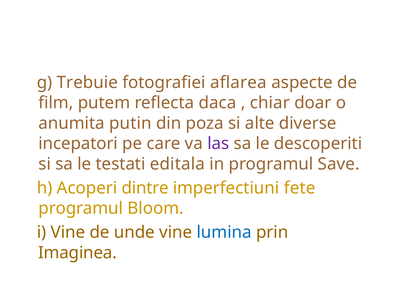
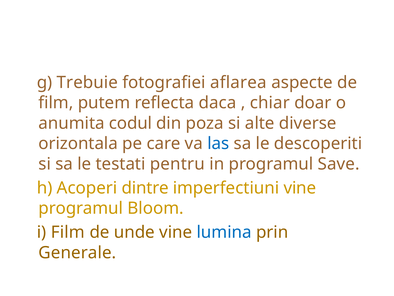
putin: putin -> codul (130, 123)
incepatori: incepatori -> orizontala (78, 143)
las colour: purple -> blue (218, 143)
editala: editala -> pentru (177, 164)
imperfectiuni fete: fete -> vine (300, 188)
i Vine: Vine -> Film (68, 232)
Imaginea: Imaginea -> Generale (77, 252)
